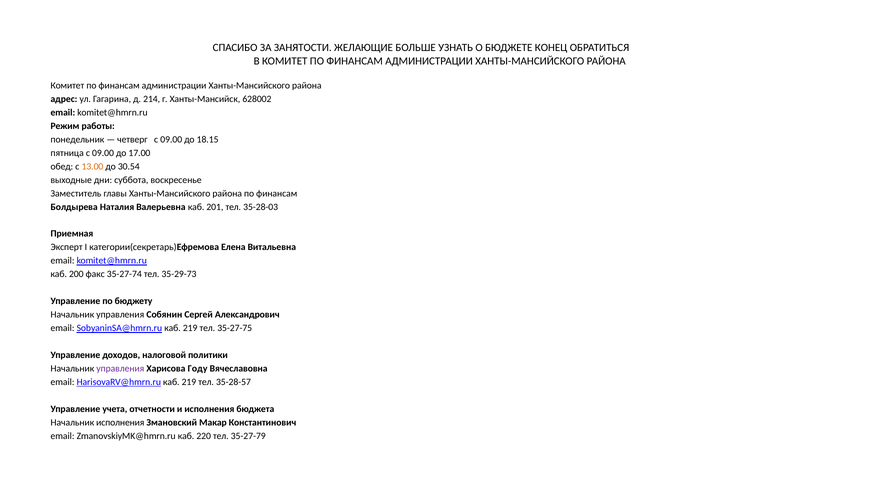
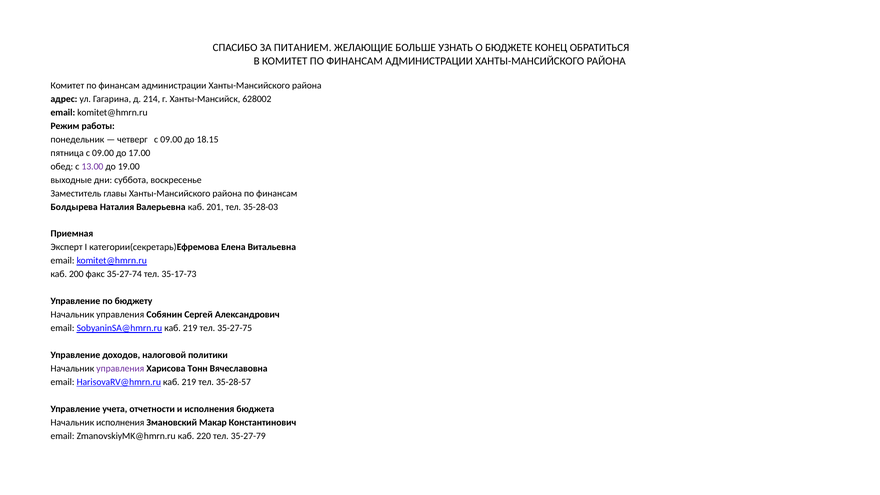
ЗАНЯТОСТИ: ЗАНЯТОСТИ -> ПИТАНИЕМ (303, 48)
13.00 colour: orange -> purple (92, 166)
30.54: 30.54 -> 19.00 (129, 166)
35-29-73: 35-29-73 -> 35-17-73 (179, 274)
Году: Году -> Тонн (198, 369)
